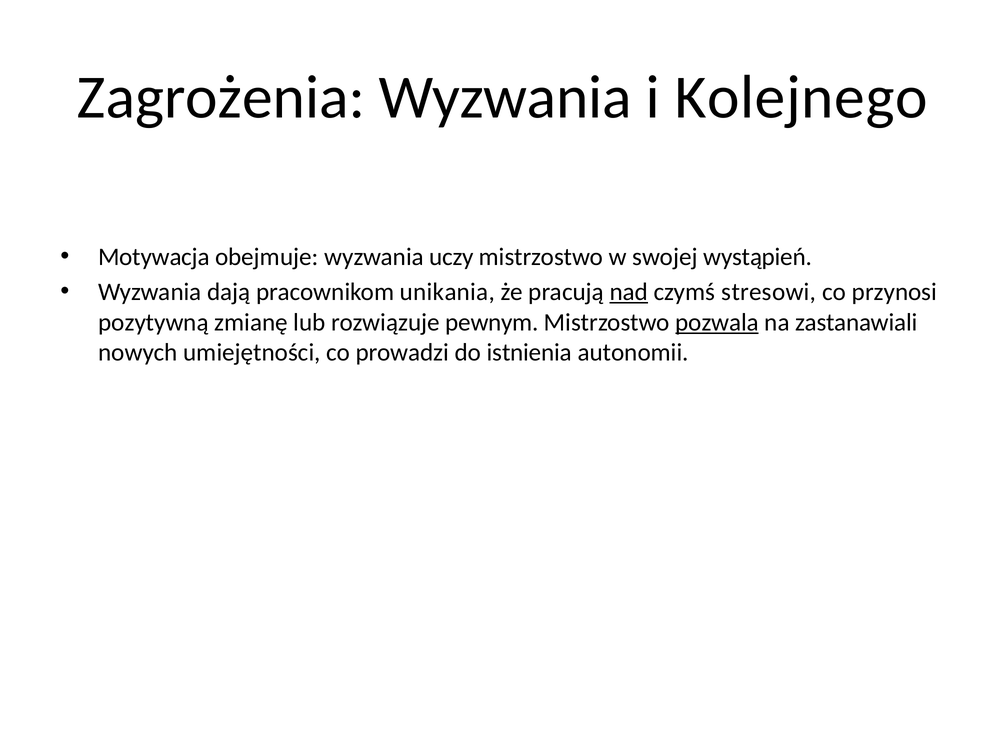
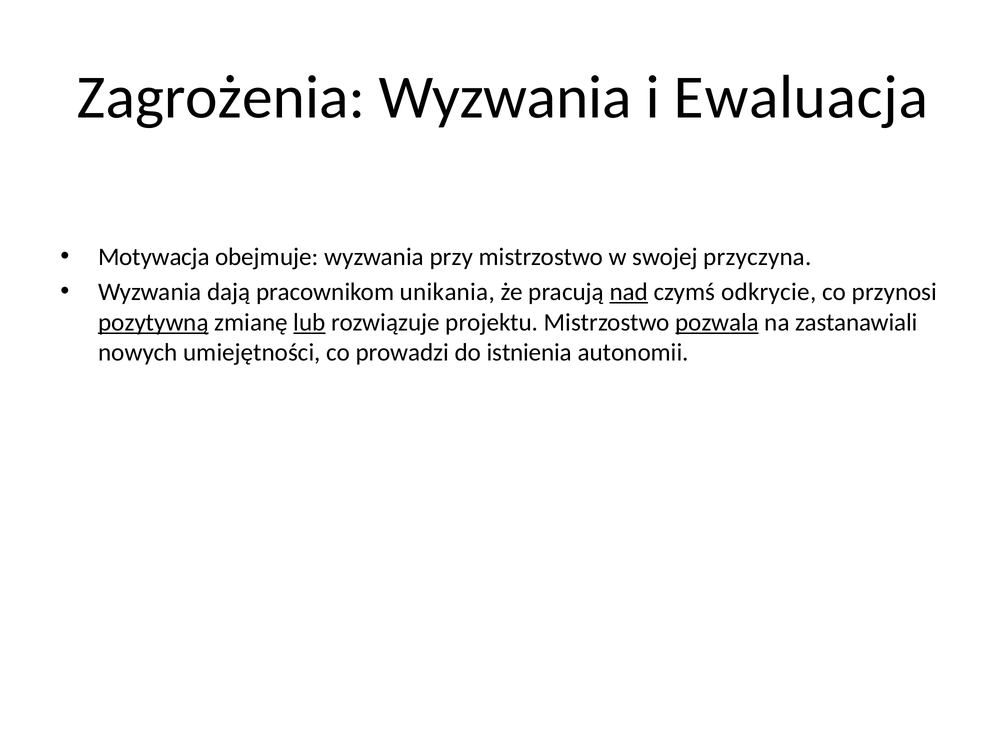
Kolejnego: Kolejnego -> Ewaluacja (801, 97)
uczy: uczy -> przy (451, 257)
wystąpień: wystąpień -> przyczyna (757, 257)
stresowi: stresowi -> odkrycie (769, 292)
pozytywną underline: none -> present (153, 322)
lub underline: none -> present (310, 322)
pewnym: pewnym -> projektu (492, 322)
